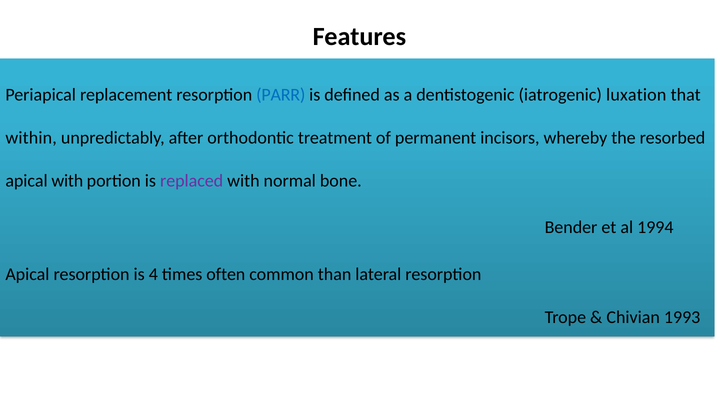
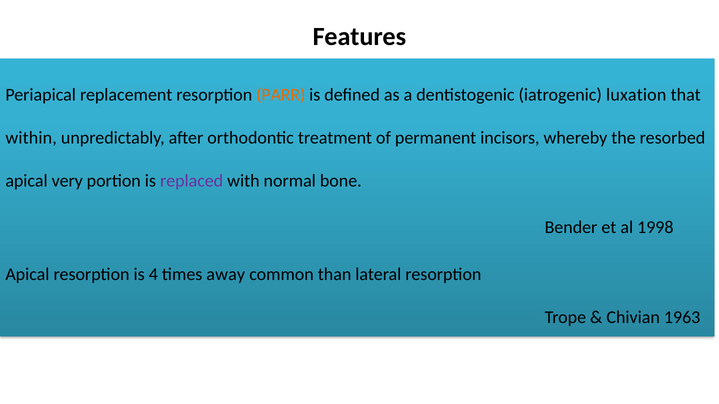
PARR colour: blue -> orange (281, 95)
apical with: with -> very (67, 181)
1994: 1994 -> 1998 (655, 228)
often: often -> away (226, 274)
1993: 1993 -> 1963 (682, 318)
